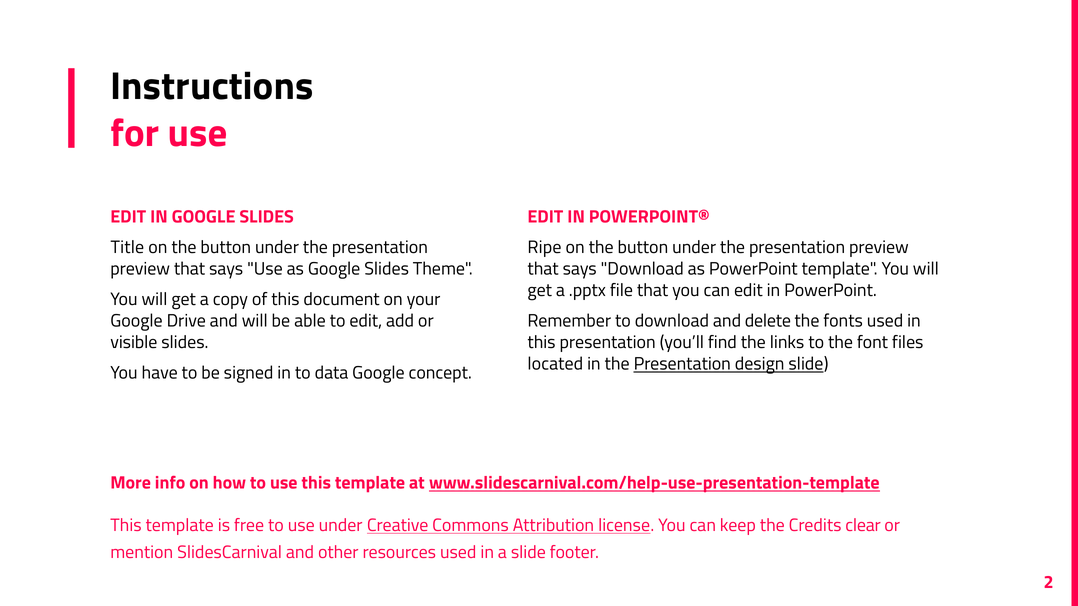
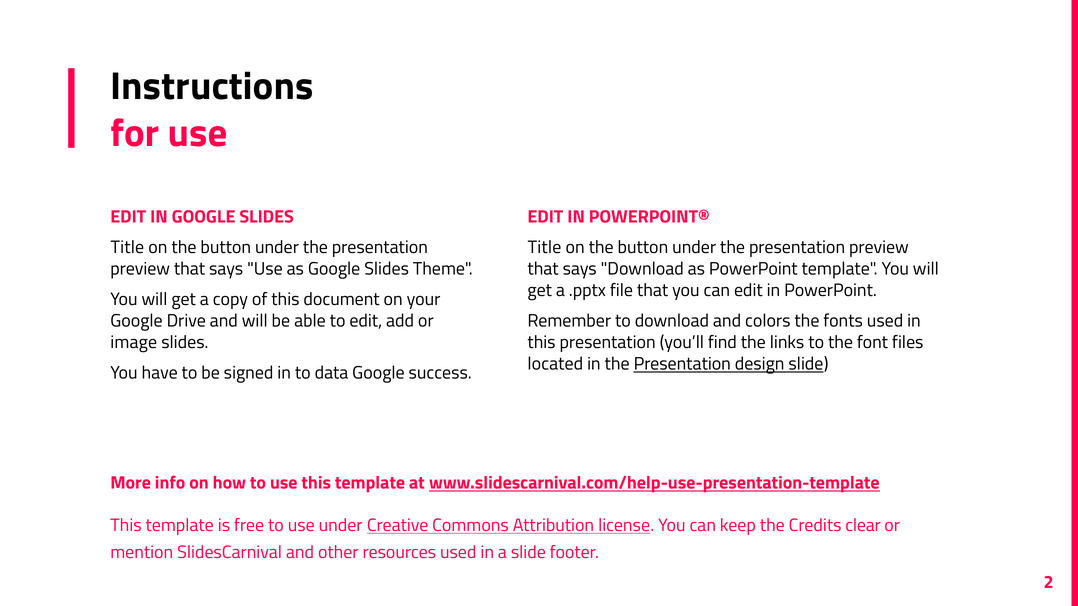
Ripe: Ripe -> Title (545, 247)
delete: delete -> colors (768, 321)
visible: visible -> image (134, 343)
concept: concept -> success (440, 373)
